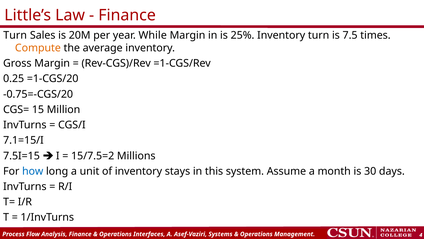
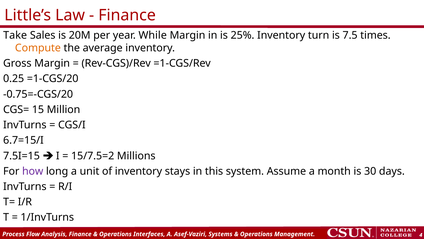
Turn: Turn -> Take (15, 35)
7.1=15/I: 7.1=15/I -> 6.7=15/I (23, 140)
how colour: blue -> purple (33, 171)
